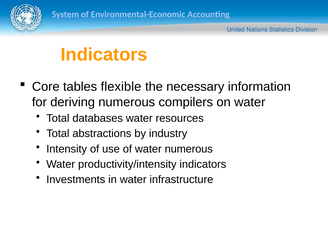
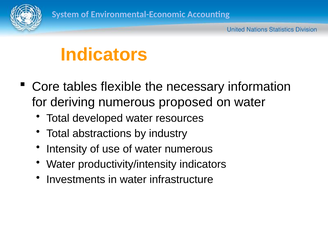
compilers: compilers -> proposed (186, 102)
databases: databases -> developed (98, 118)
